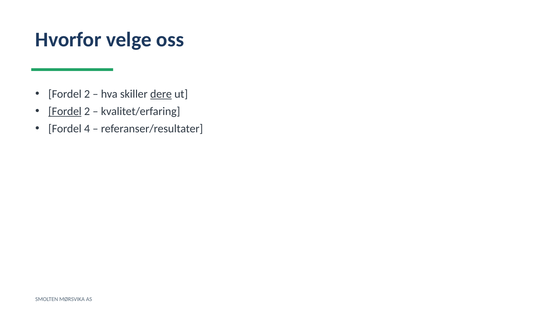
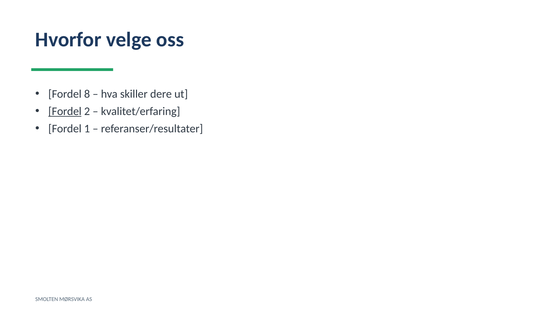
2: 2 -> 8 (87, 94)
dere underline: present -> none (161, 94)
4: 4 -> 1 (87, 129)
